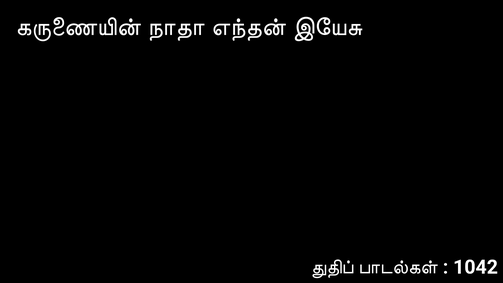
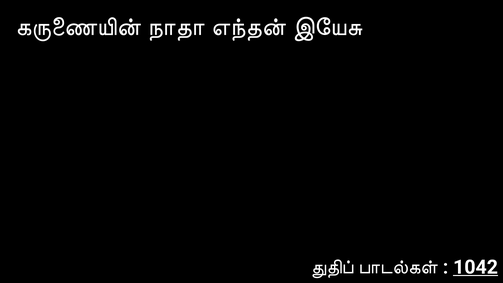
1042 underline: none -> present (476, 267)
